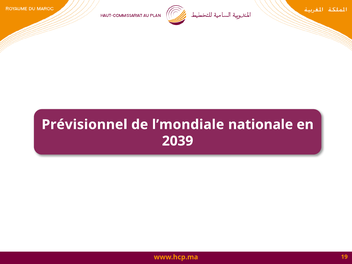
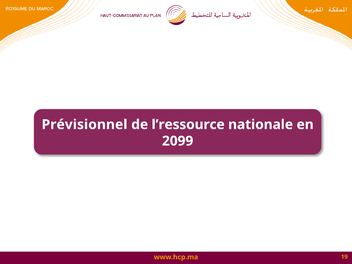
l’mondiale: l’mondiale -> l’ressource (188, 125)
2039: 2039 -> 2099 (178, 141)
